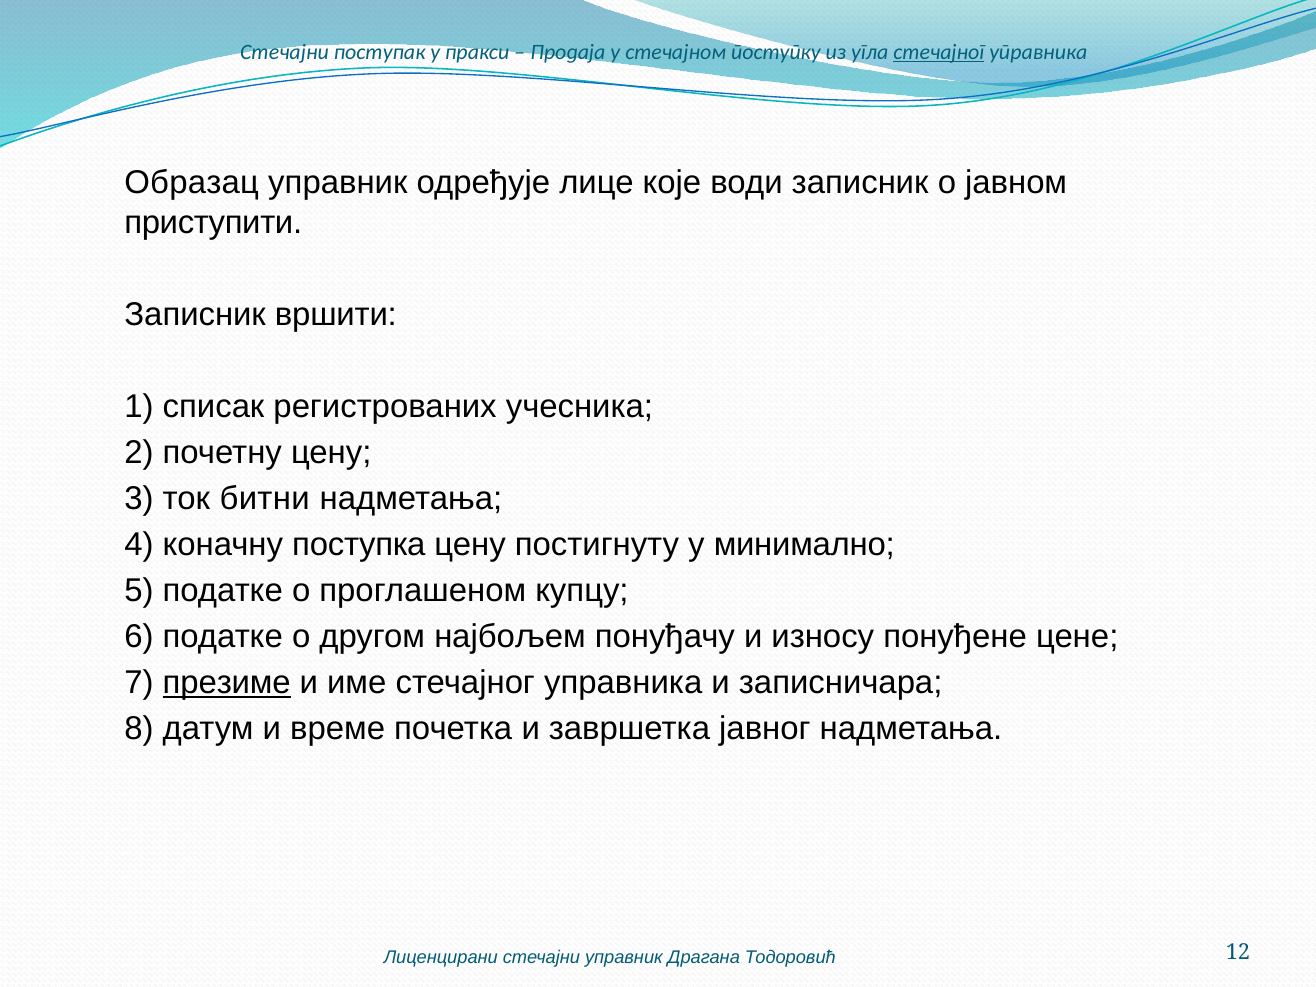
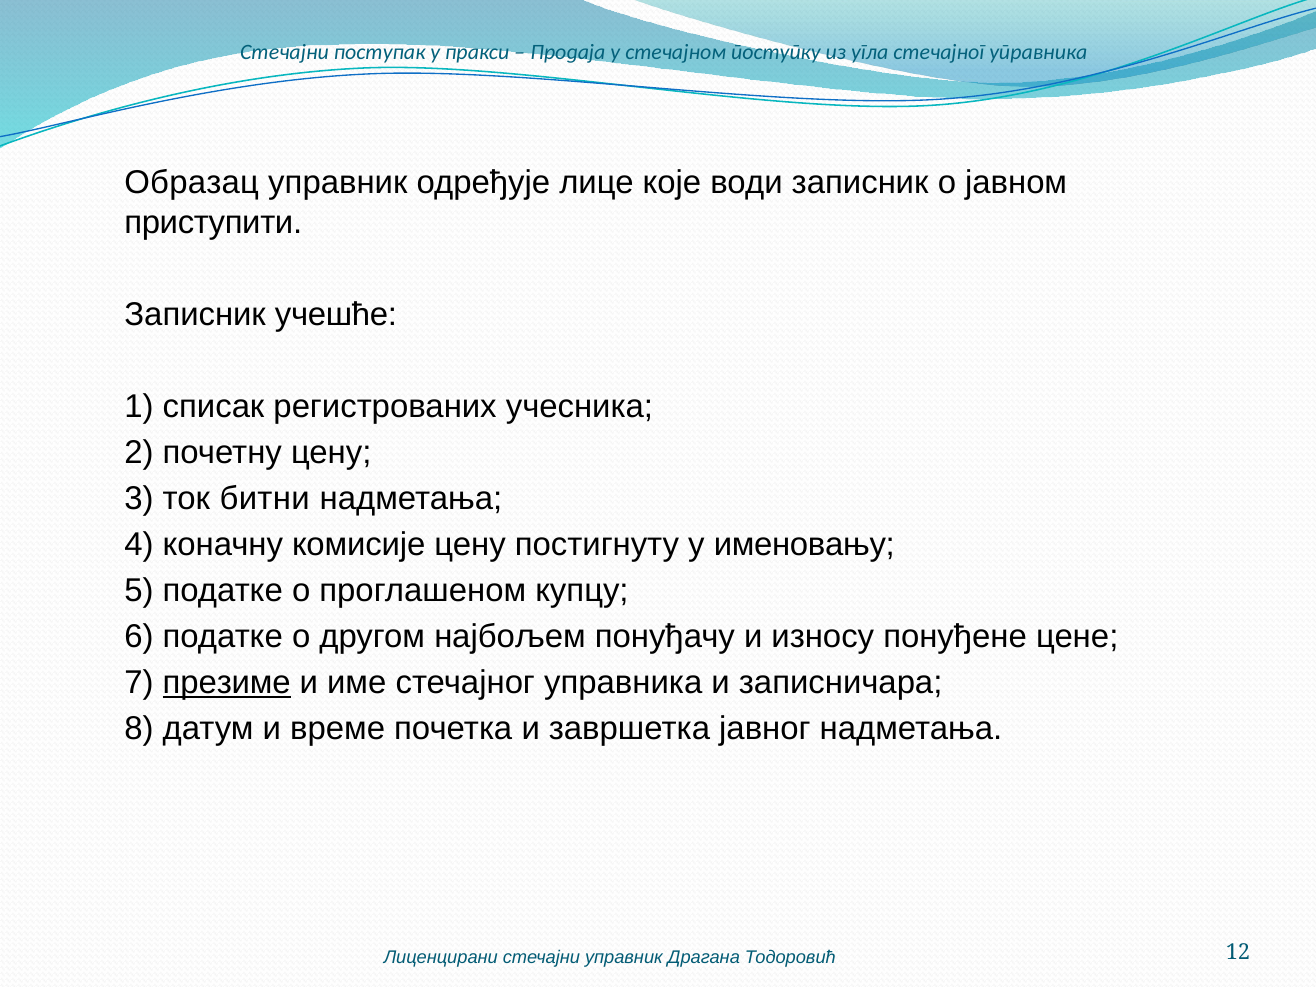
стечајног underline: present -> none (939, 52)
вршити: вршити -> учешће (336, 314)
поступка: поступка -> комисије (359, 545)
минимално;: минимално; -> именовању; (804, 545)
